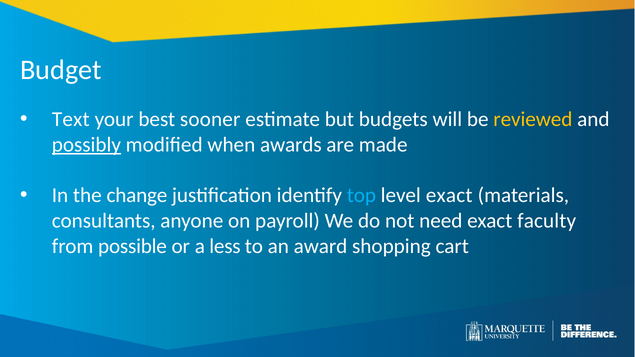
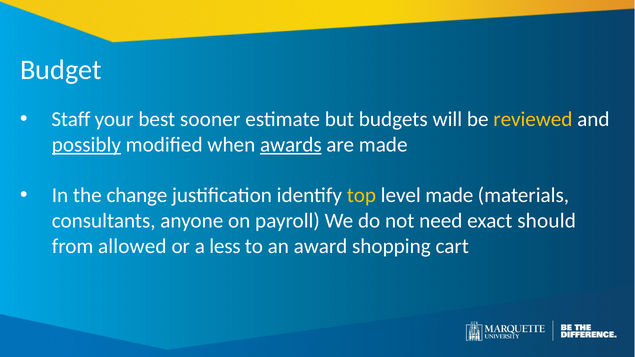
Text: Text -> Staff (71, 119)
awards underline: none -> present (291, 145)
top colour: light blue -> yellow (361, 196)
level exact: exact -> made (449, 196)
faculty: faculty -> should (547, 221)
possible: possible -> allowed (132, 246)
